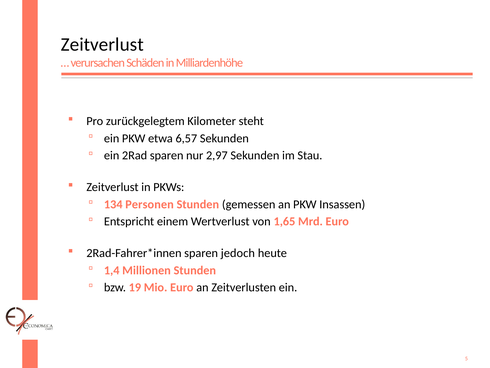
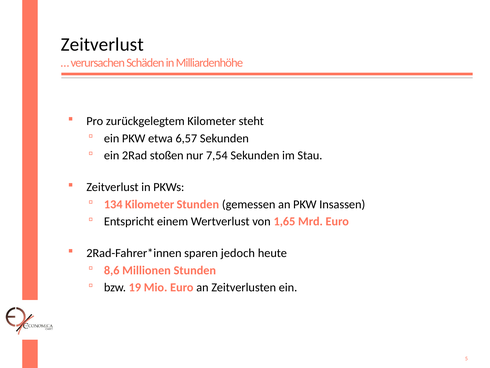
2Rad sparen: sparen -> stoßen (167, 155)
2,97: 2,97 -> 7,54 (217, 155)
134 Personen: Personen -> Kilometer (150, 204)
1,4: 1,4 -> 8,6 (112, 270)
